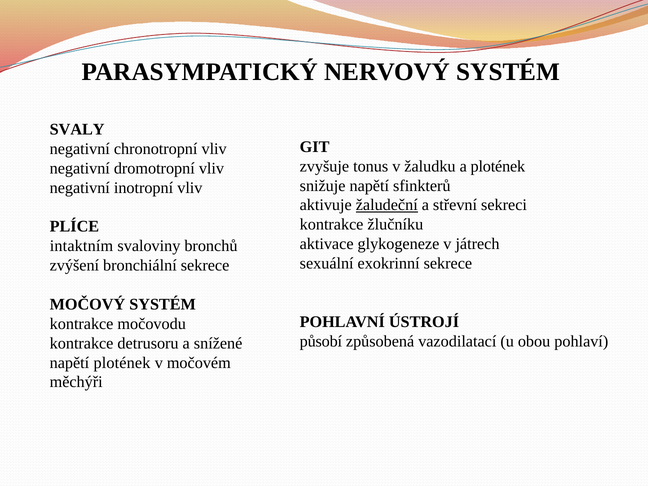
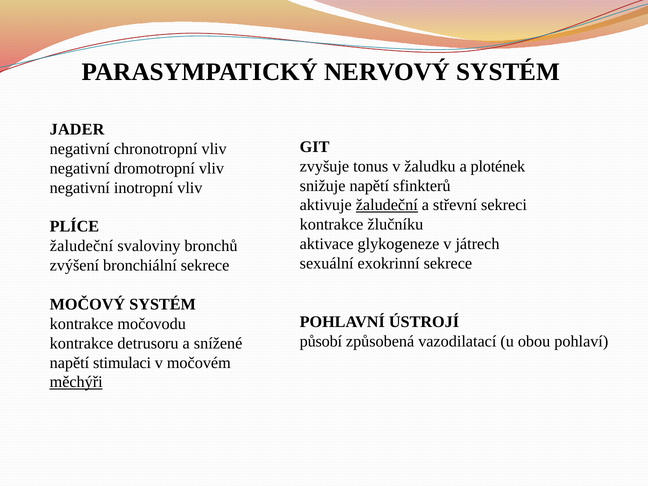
SVALY: SVALY -> JADER (77, 129)
intaktním: intaktním -> žaludeční (81, 246)
napětí plotének: plotének -> stimulaci (122, 363)
měchýři underline: none -> present (76, 382)
